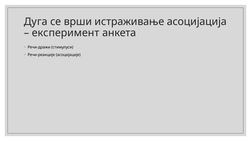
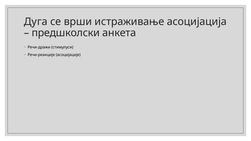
експеримент: експеримент -> предшколски (66, 33)
